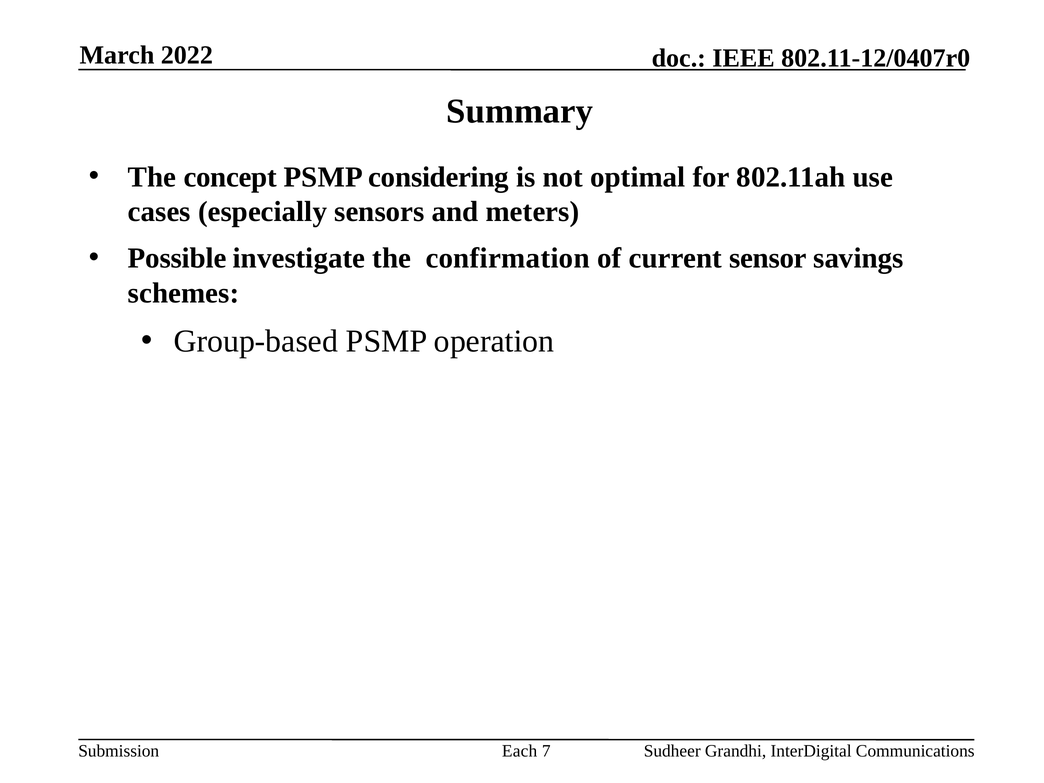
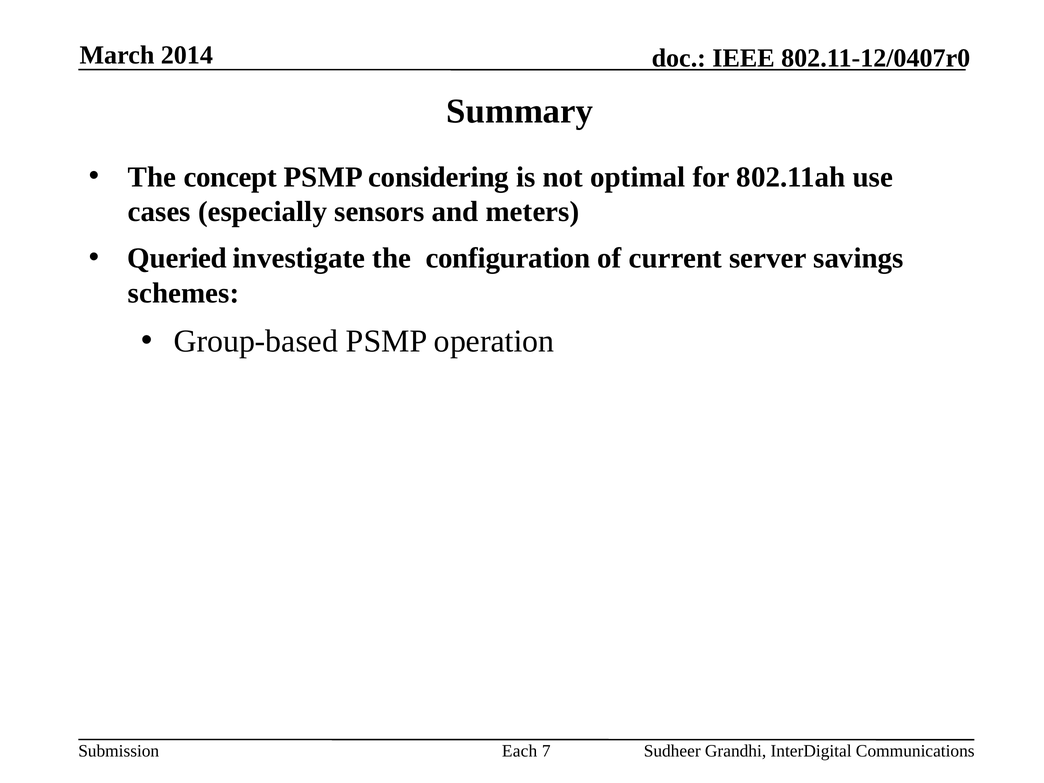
2022: 2022 -> 2014 (187, 55)
Possible: Possible -> Queried (177, 258)
confirmation: confirmation -> configuration (508, 258)
sensor: sensor -> server (768, 258)
